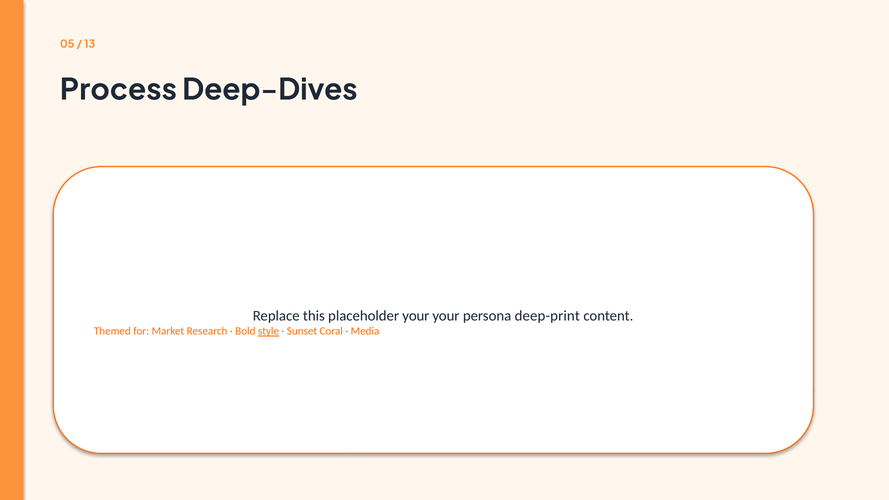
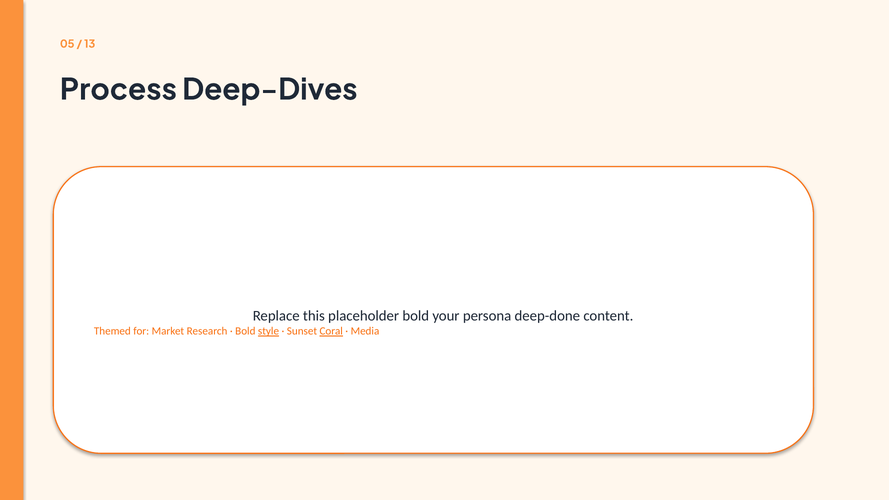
placeholder your: your -> bold (416, 316)
deep-print: deep-print -> deep-done (547, 316)
Coral underline: none -> present (331, 331)
